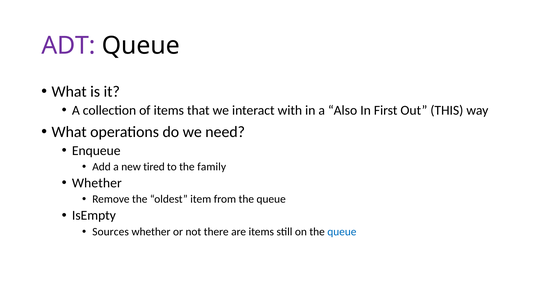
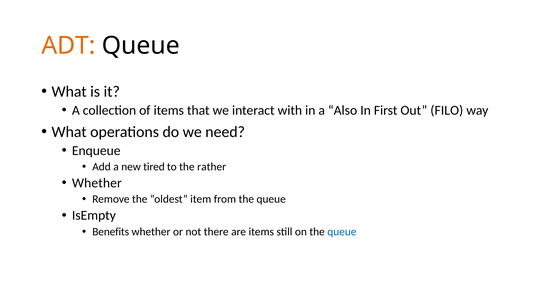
ADT colour: purple -> orange (68, 46)
THIS: THIS -> FILO (447, 111)
family: family -> rather (212, 167)
Sources: Sources -> Benefits (111, 232)
